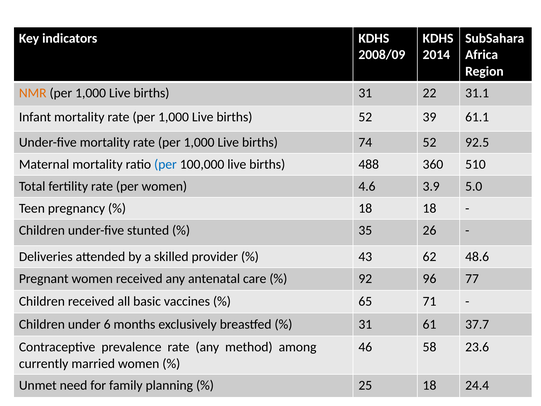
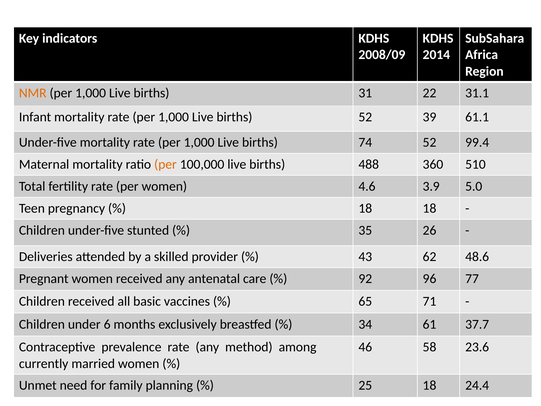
92.5: 92.5 -> 99.4 (477, 142)
per colour: blue -> orange (165, 164)
31: 31 -> 34 (365, 324)
